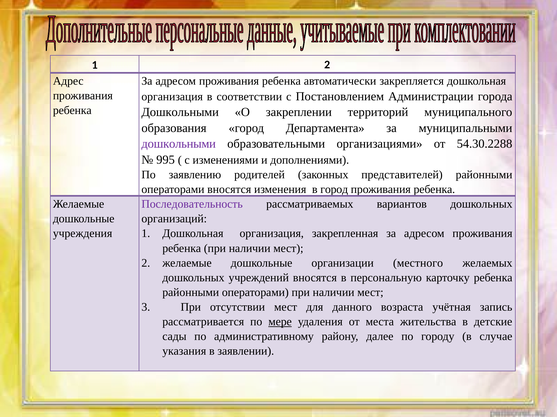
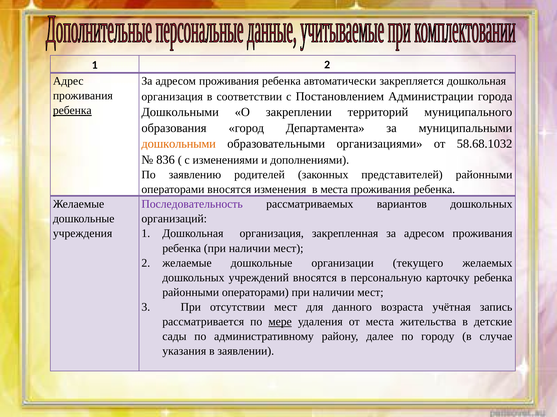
ребенка underline: none -> present (72, 111)
дошкольными colour: purple -> orange (179, 144)
54.30.2288: 54.30.2288 -> 58.68.1032 (485, 144)
995: 995 -> 836 (166, 160)
в город: город -> места (334, 190)
местного: местного -> текущего (418, 263)
